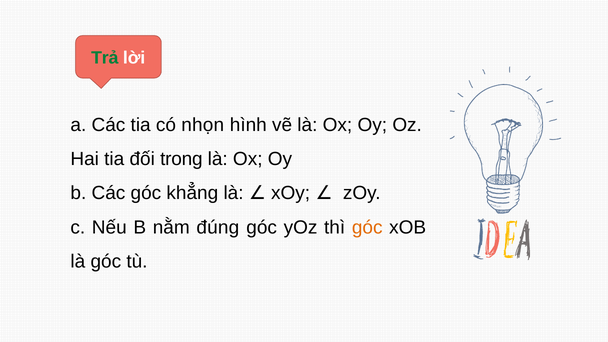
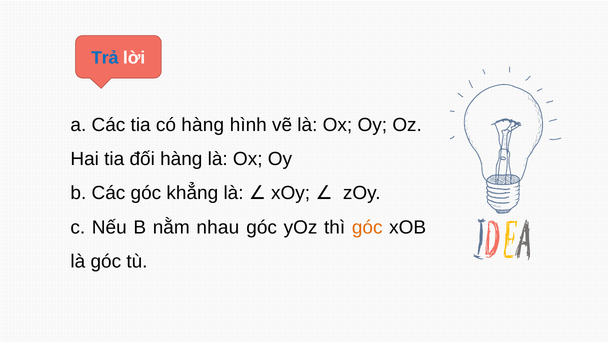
Trả colour: green -> blue (105, 58)
có nhọn: nhọn -> hàng (203, 125)
đối trong: trong -> hàng (181, 159)
đúng: đúng -> nhau (218, 227)
